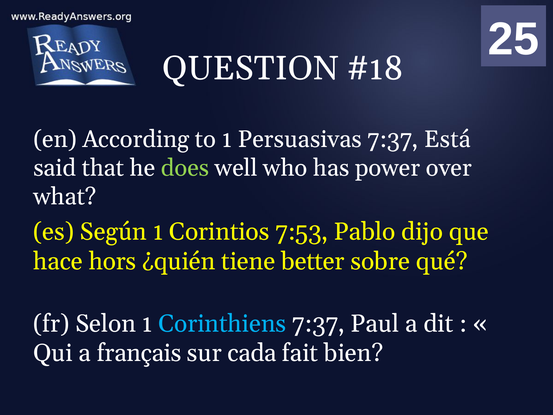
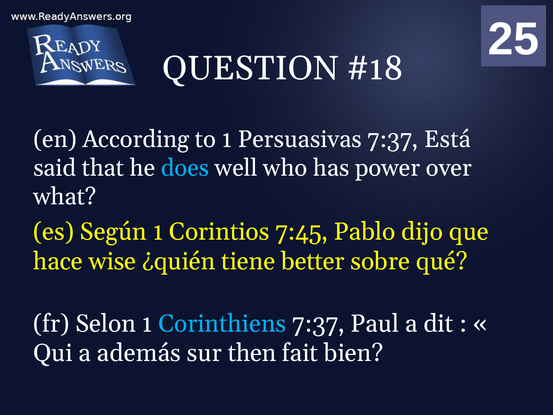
does colour: light green -> light blue (185, 168)
7:53: 7:53 -> 7:45 (302, 232)
hors: hors -> wise (112, 261)
français: français -> además (139, 353)
cada: cada -> then (252, 353)
